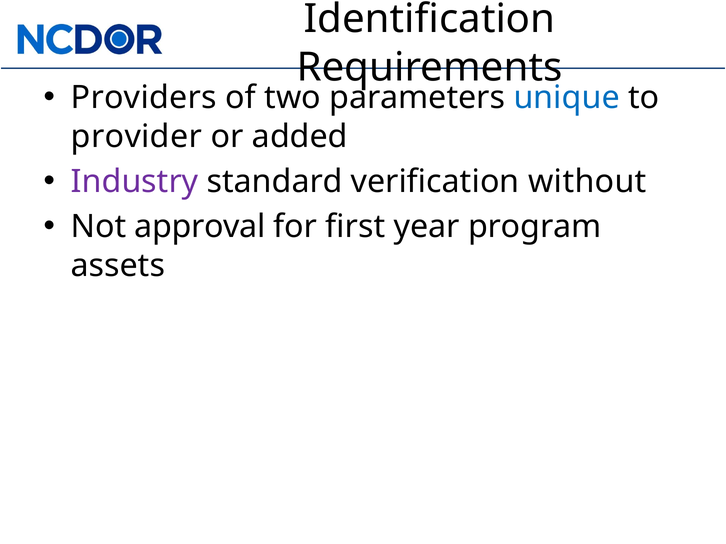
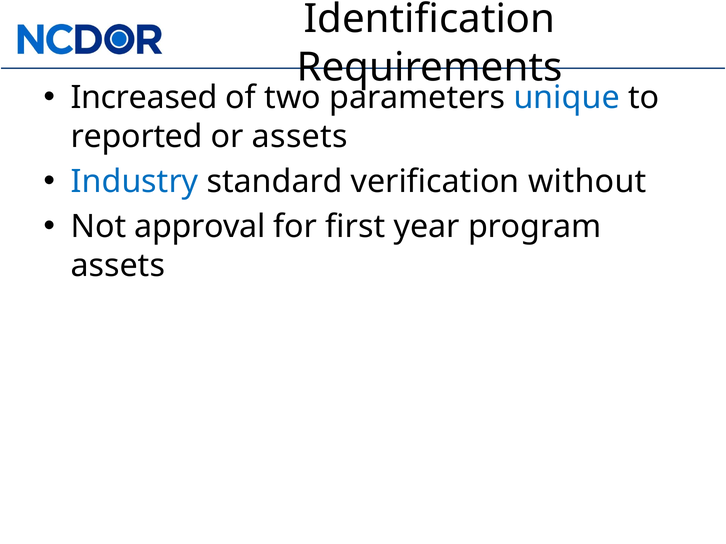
Providers: Providers -> Increased (144, 98)
provider: provider -> reported (137, 137)
or added: added -> assets (300, 137)
Industry colour: purple -> blue (135, 182)
